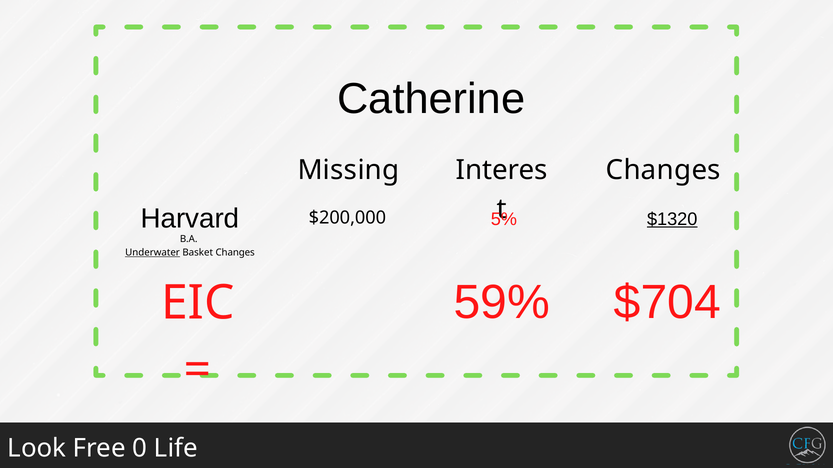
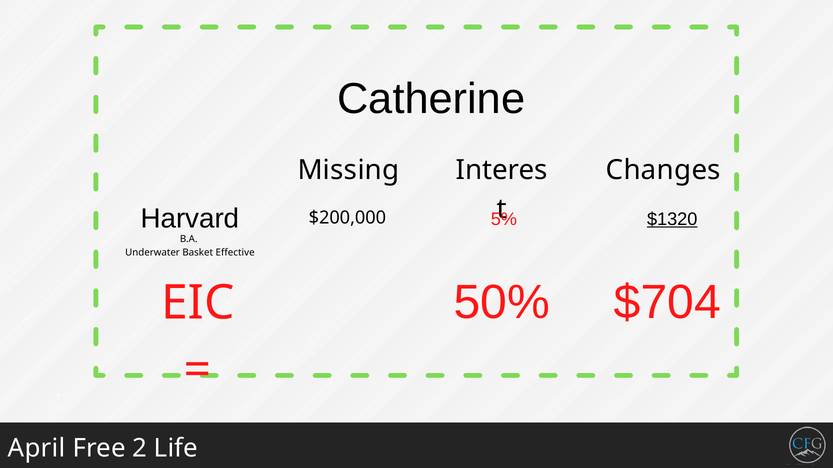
Underwater underline: present -> none (153, 253)
Basket Changes: Changes -> Effective (235, 253)
59%: 59% -> 50% (502, 303)
Look: Look -> April (37, 449)
0: 0 -> 2 (140, 449)
